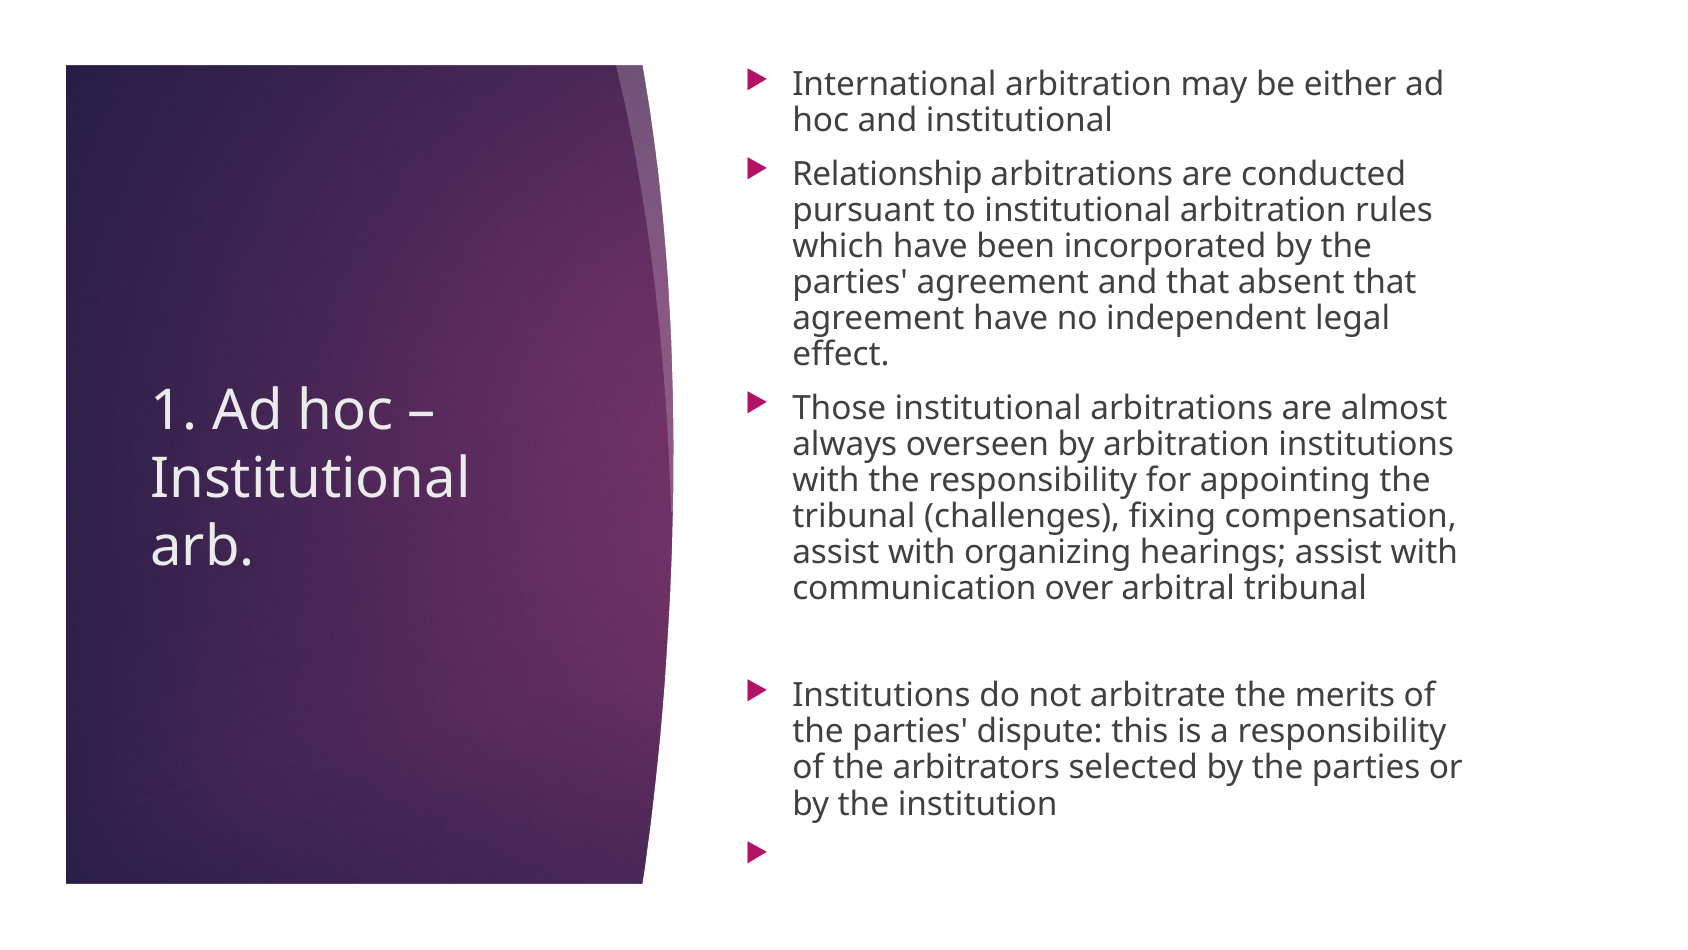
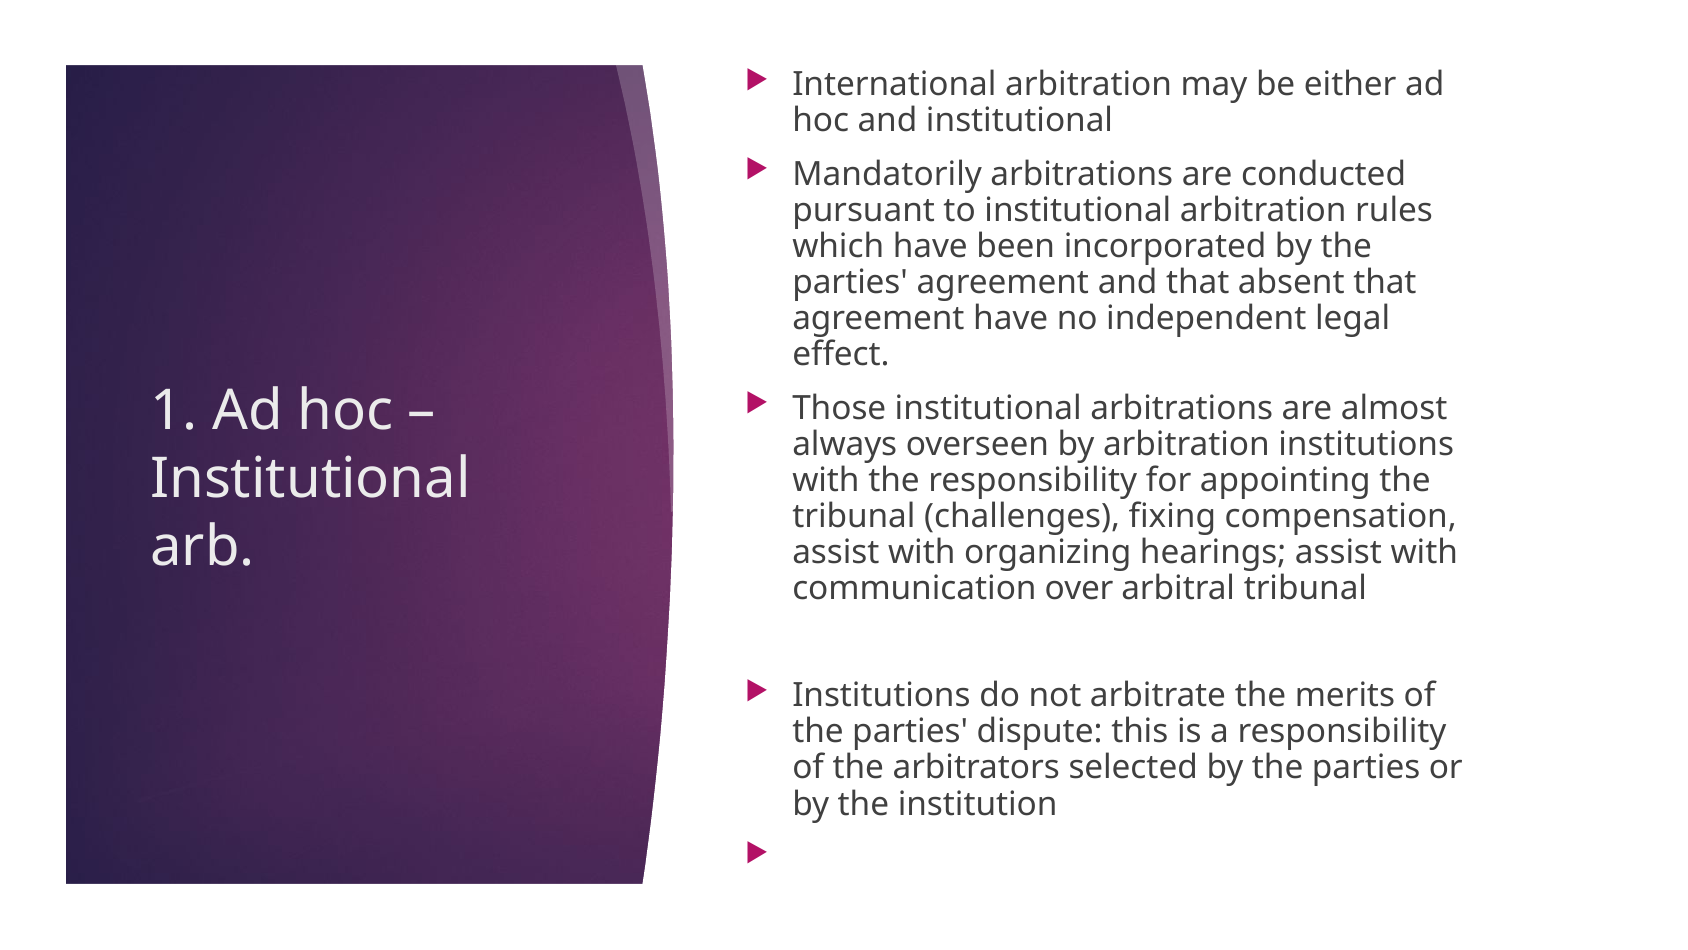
Relationship: Relationship -> Mandatorily (887, 174)
